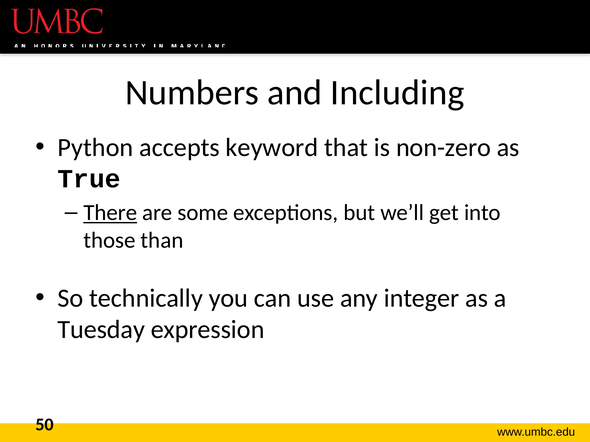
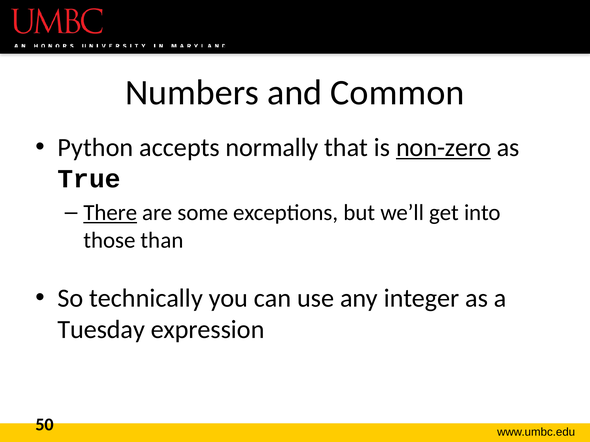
Including: Including -> Common (397, 93)
keyword: keyword -> normally (272, 148)
non-zero underline: none -> present (443, 148)
